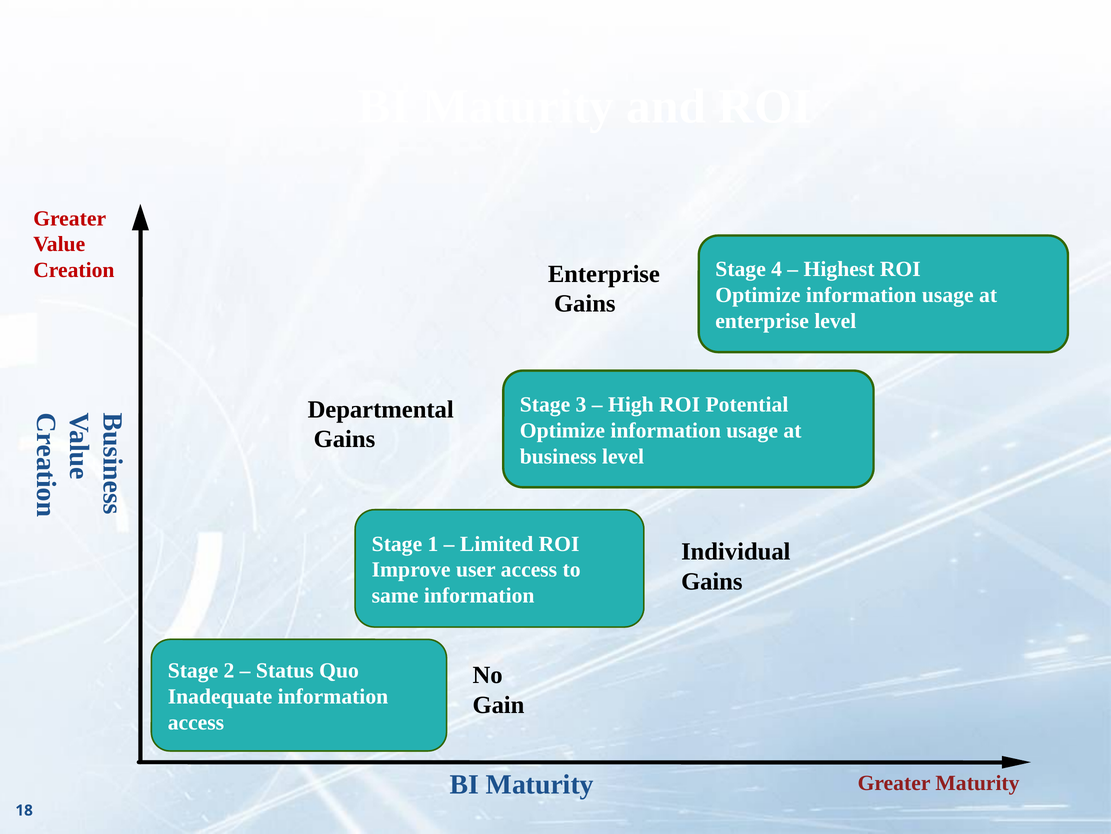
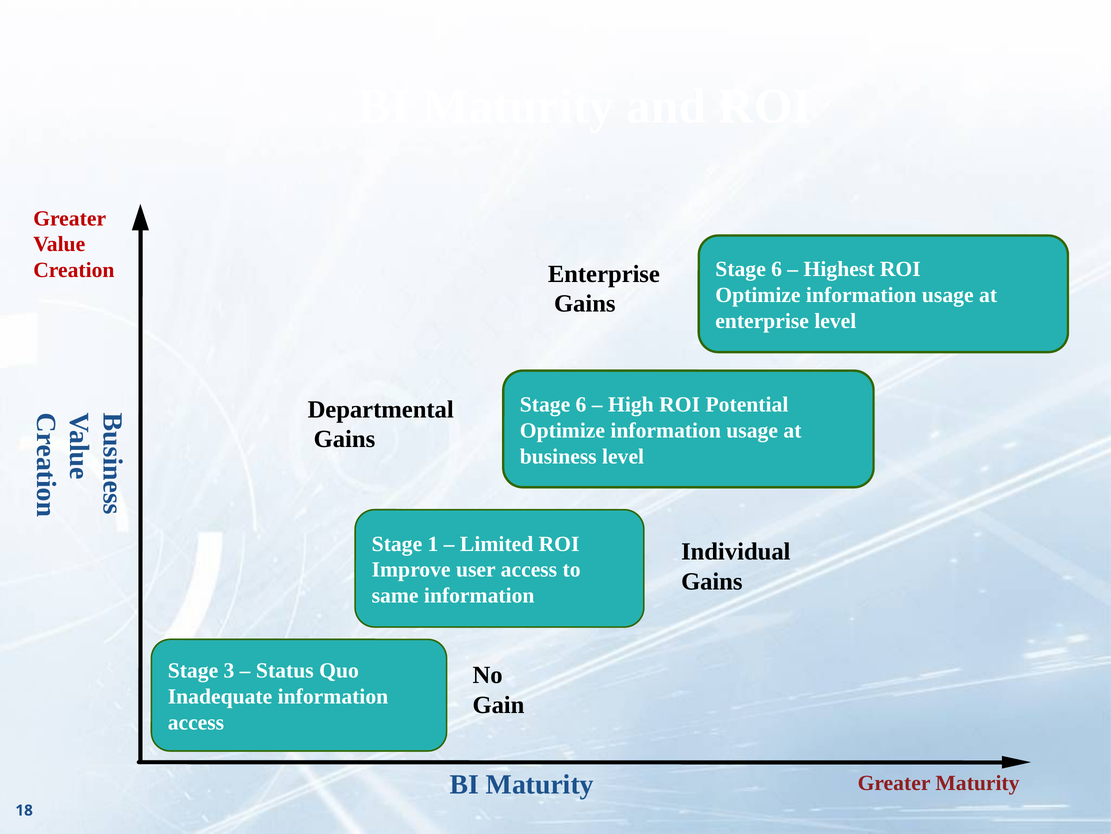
4: 4 -> 6 (777, 269)
3: 3 -> 6 (581, 404)
2: 2 -> 3 (229, 670)
